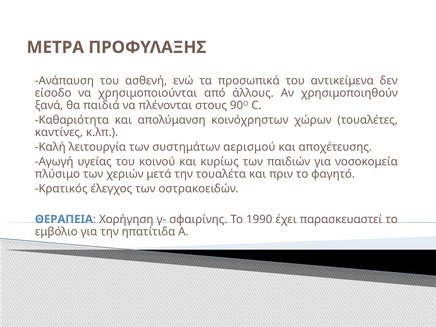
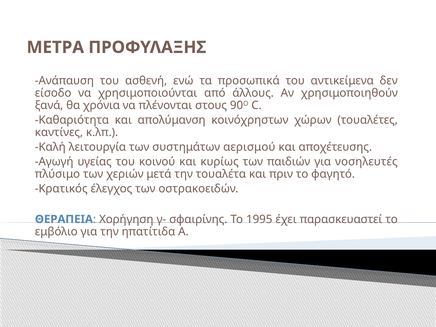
παιδιά: παιδιά -> χρόνια (101, 105)
νοσοκομεία: νοσοκομεία -> νοσηλευτές (366, 162)
1990: 1990 -> 1995 (259, 219)
